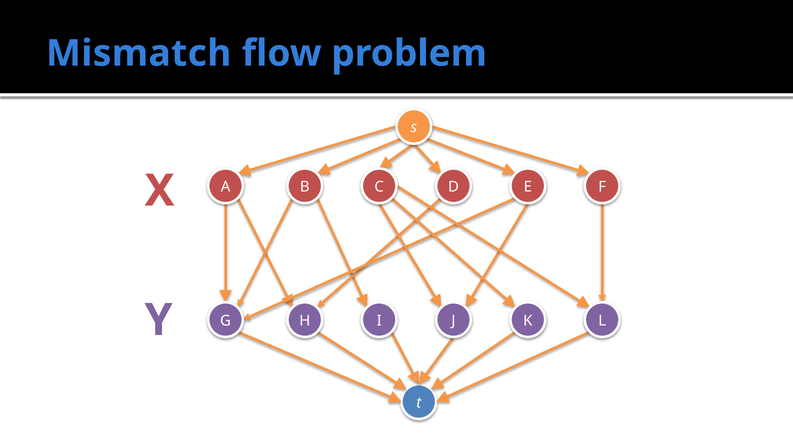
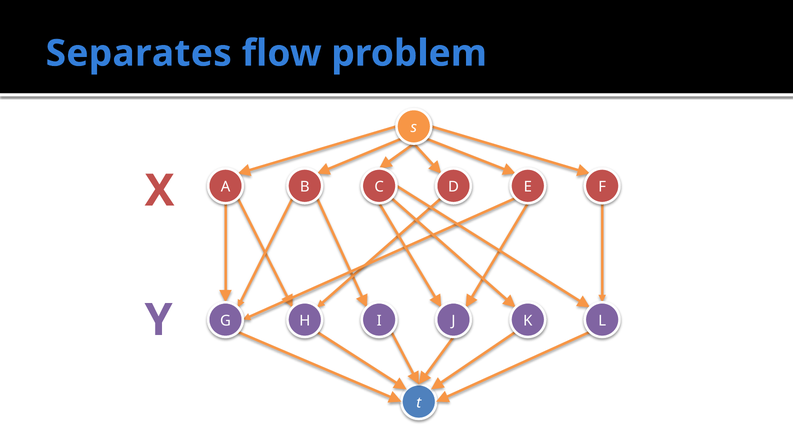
Mismatch: Mismatch -> Separates (139, 53)
